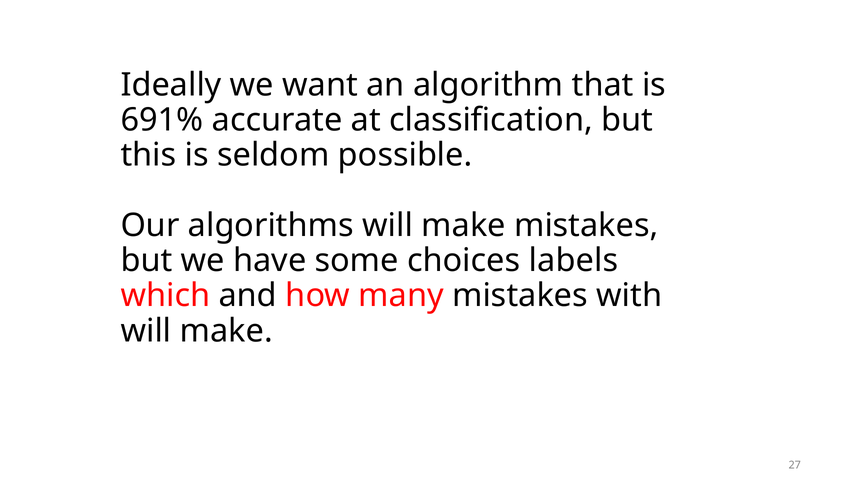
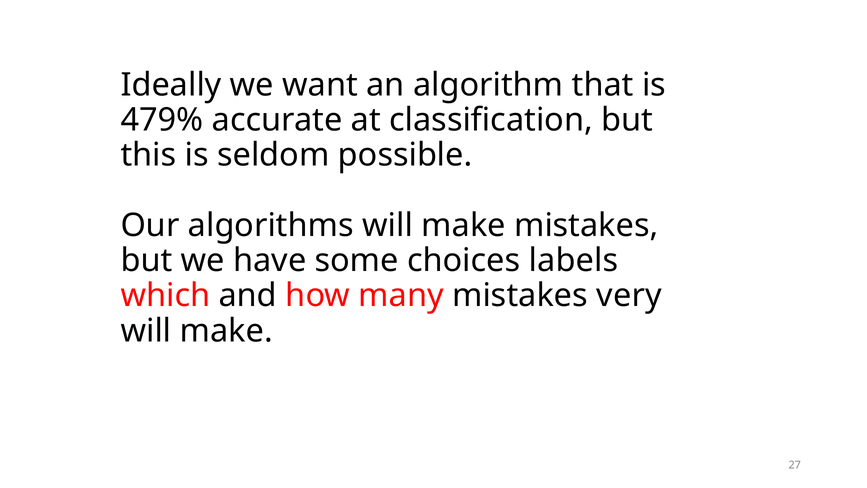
691%: 691% -> 479% (162, 120)
with: with -> very (629, 296)
